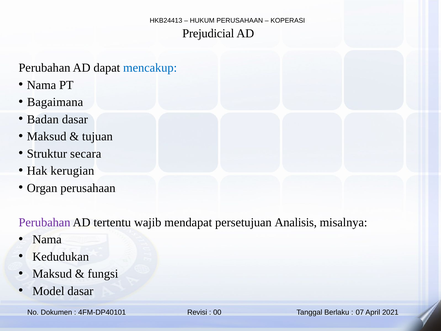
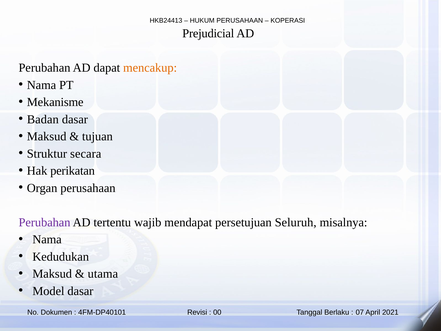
mencakup colour: blue -> orange (150, 68)
Bagaimana: Bagaimana -> Mekanisme (55, 102)
kerugian: kerugian -> perikatan (73, 171)
Analisis: Analisis -> Seluruh (296, 222)
fungsi: fungsi -> utama (103, 274)
